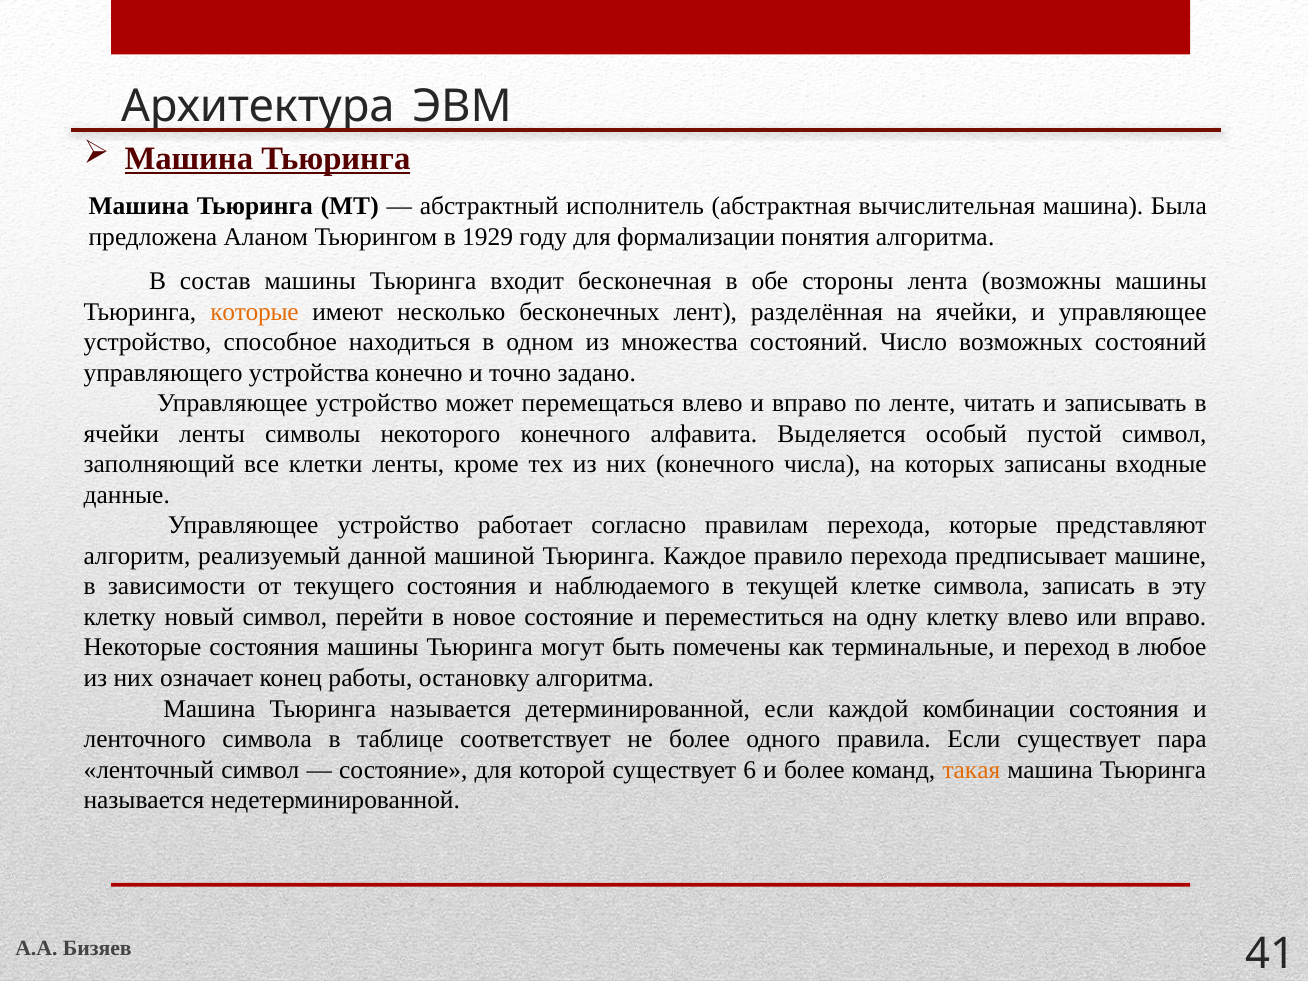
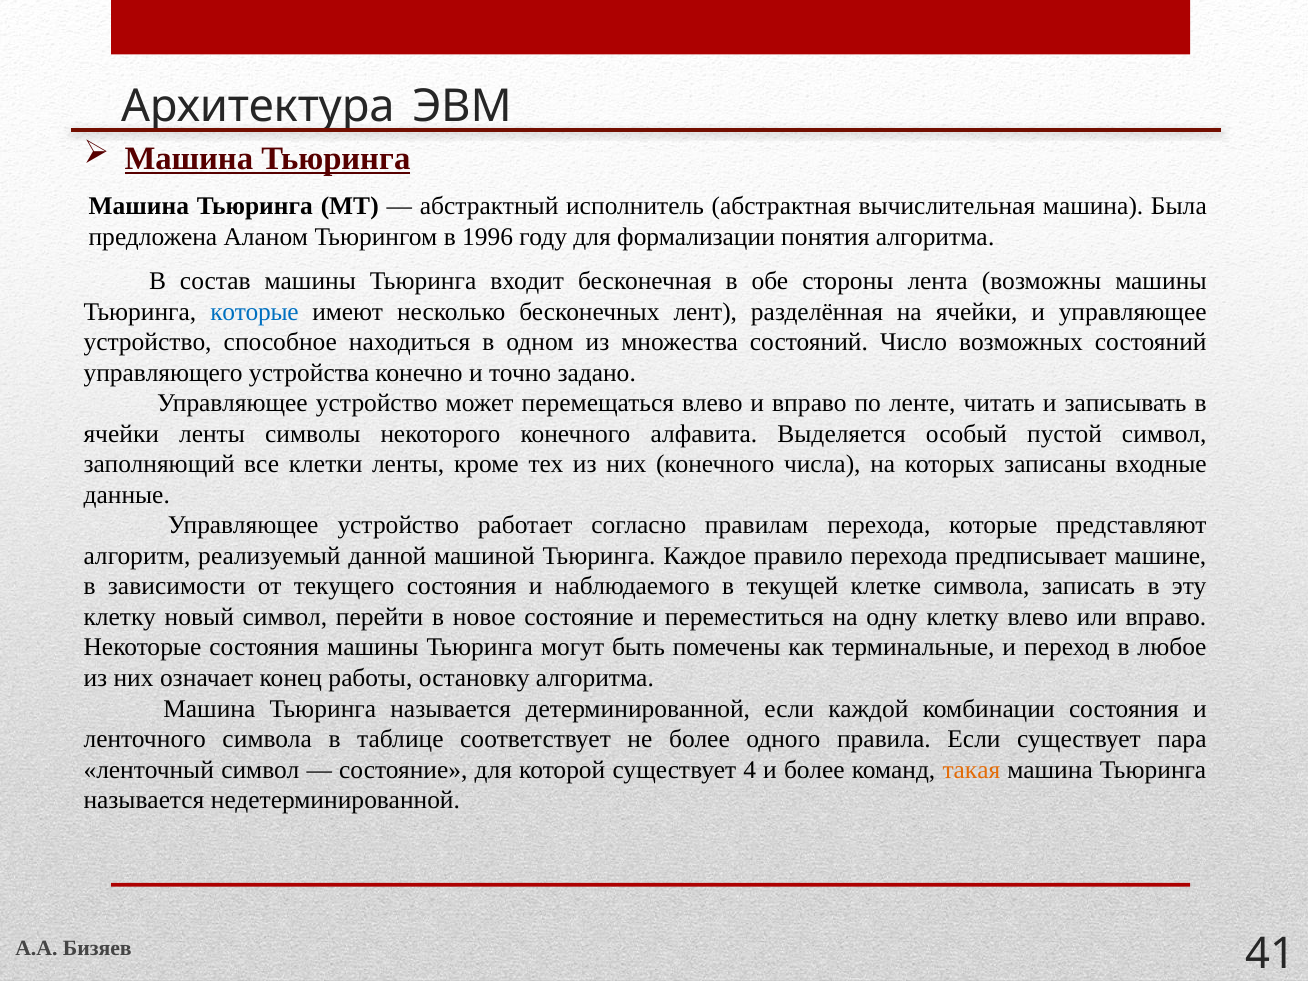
1929: 1929 -> 1996 (488, 237)
которые colour: orange -> blue (254, 312)
6: 6 -> 4 (750, 770)
